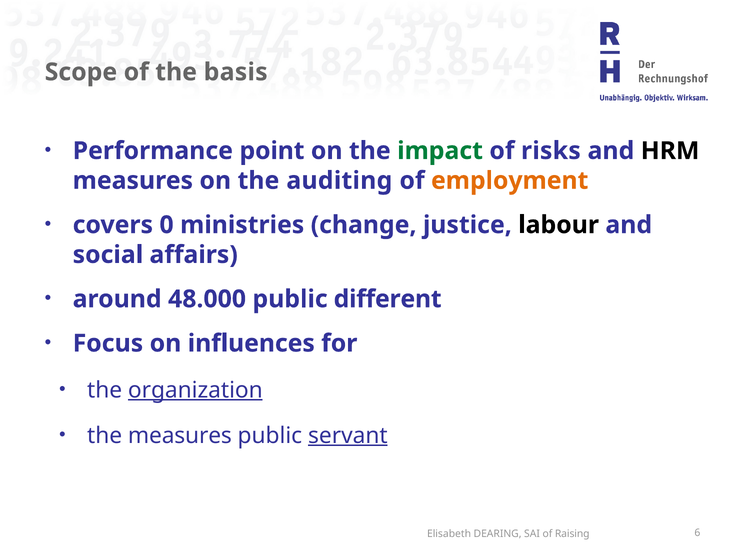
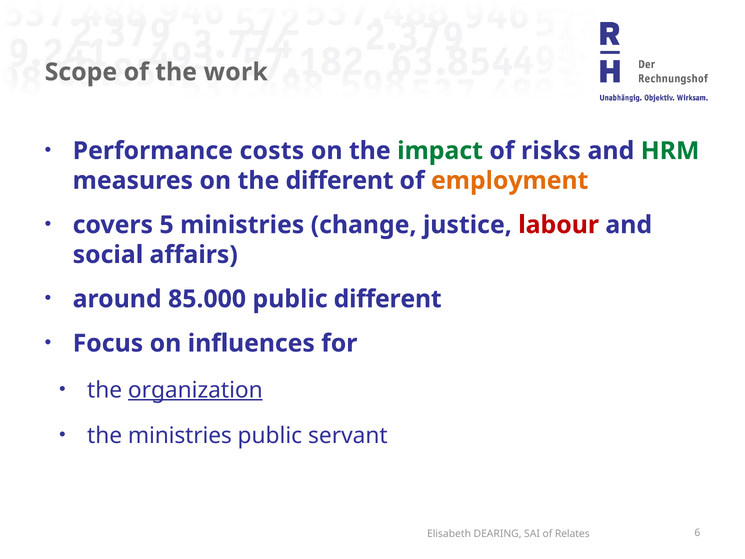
basis: basis -> work (236, 72)
point: point -> costs (272, 151)
HRM colour: black -> green (670, 151)
the auditing: auditing -> different (340, 181)
0: 0 -> 5 (167, 225)
labour colour: black -> red (559, 225)
48.000: 48.000 -> 85.000 (207, 299)
the measures: measures -> ministries (180, 435)
servant underline: present -> none (348, 435)
Raising: Raising -> Relates (572, 533)
